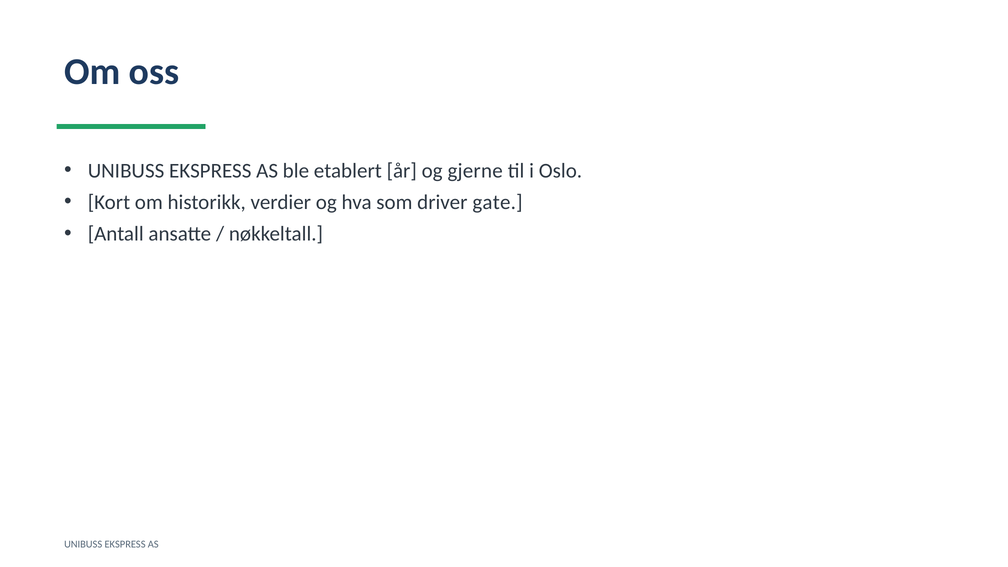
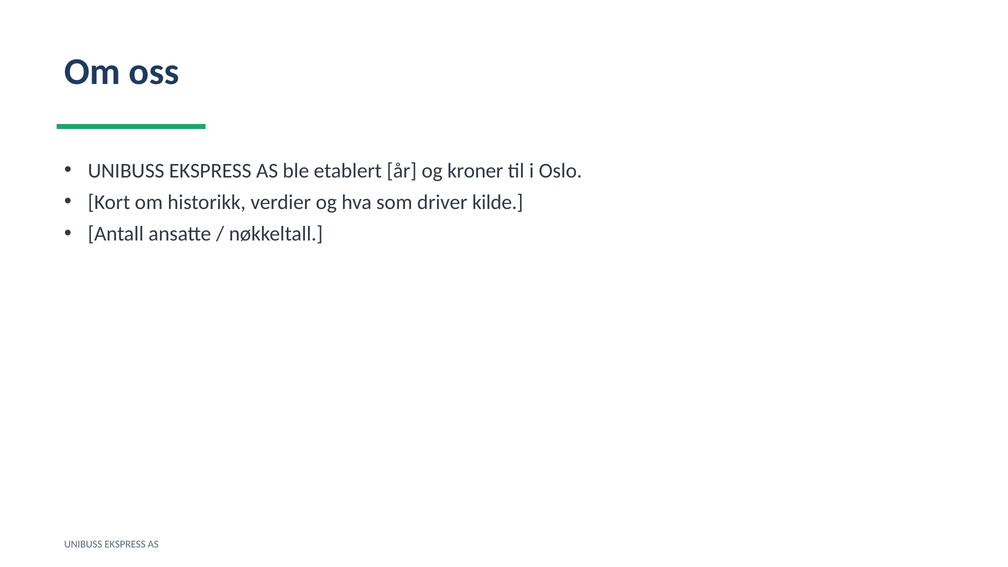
gjerne: gjerne -> kroner (475, 171)
gate: gate -> kilde (498, 202)
